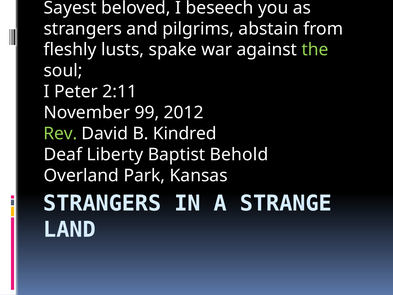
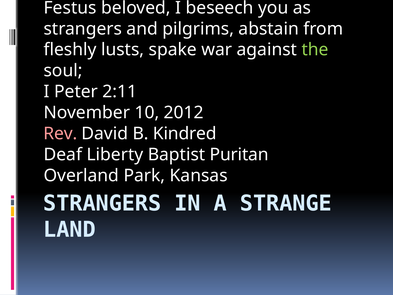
Sayest: Sayest -> Festus (70, 8)
99: 99 -> 10 (147, 113)
Rev colour: light green -> pink (60, 134)
Behold: Behold -> Puritan (239, 154)
